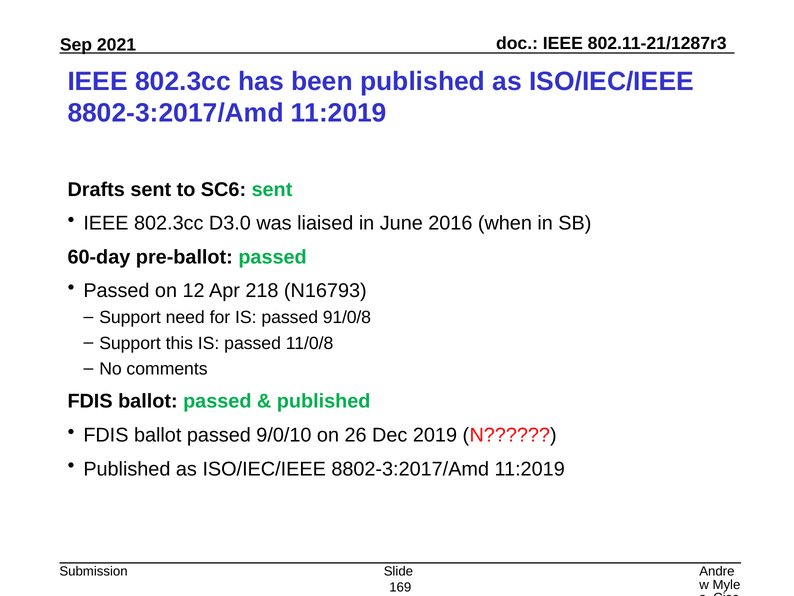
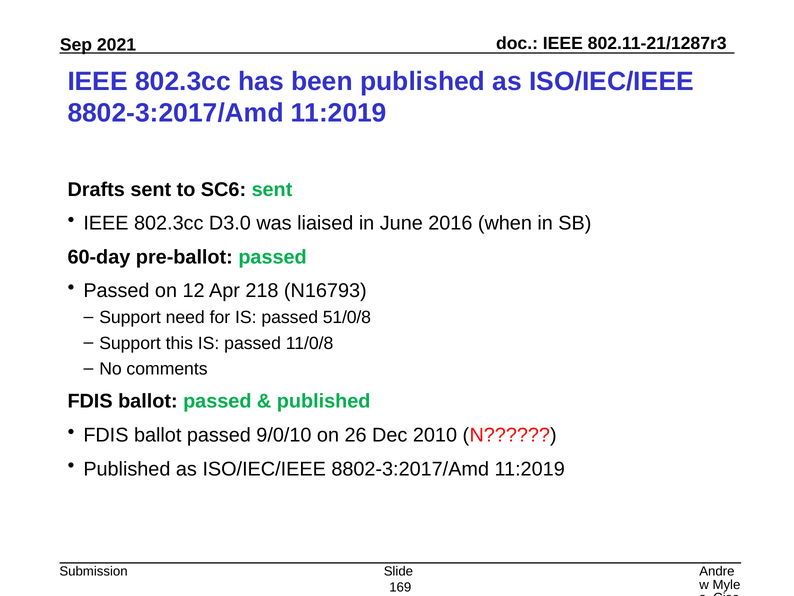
91/0/8: 91/0/8 -> 51/0/8 (347, 317)
2019: 2019 -> 2010 (435, 435)
